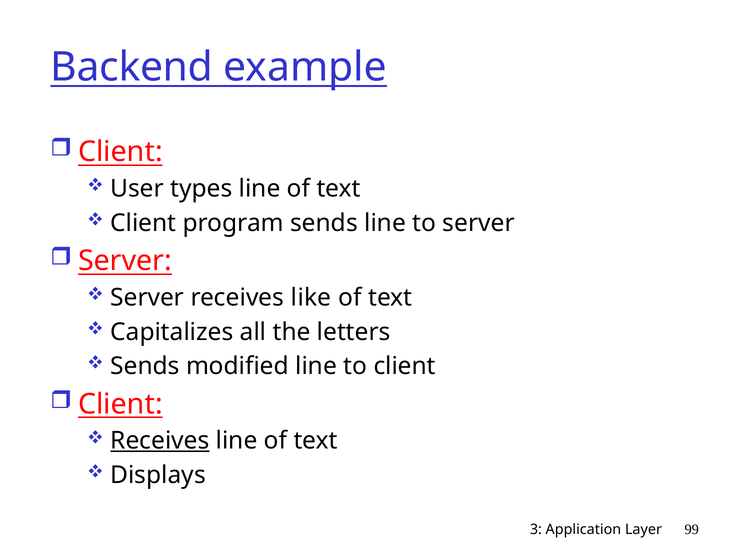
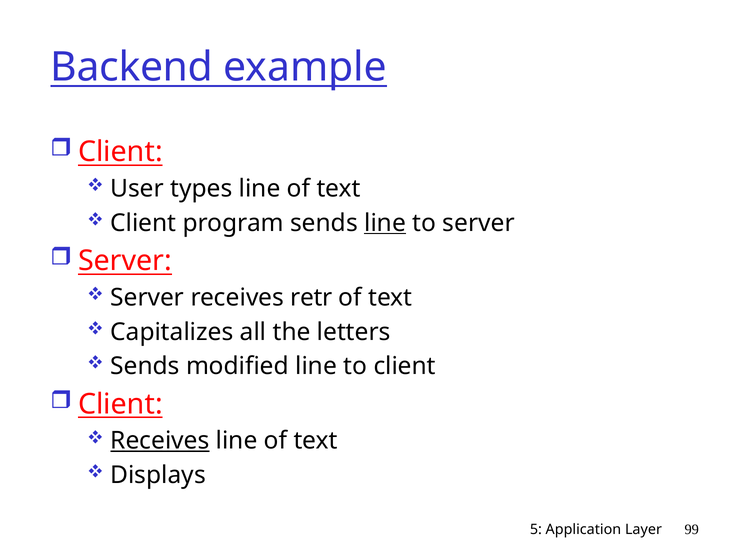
line underline: none -> present (385, 223)
like: like -> retr (311, 297)
3: 3 -> 5 (536, 529)
